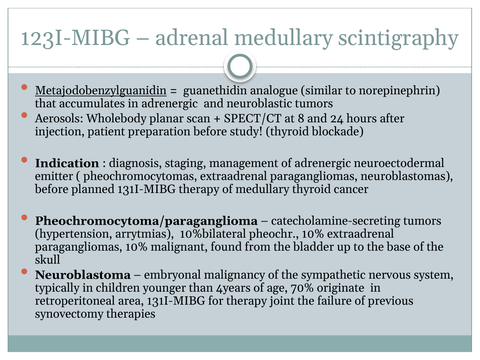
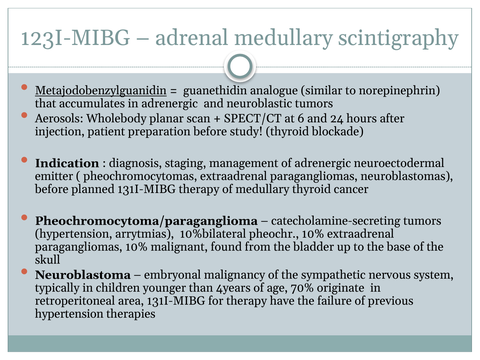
8: 8 -> 6 (301, 119)
joint: joint -> have (282, 301)
synovectomy: synovectomy -> hypertension (69, 314)
